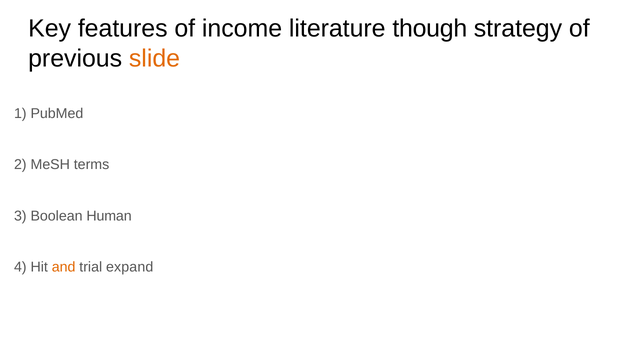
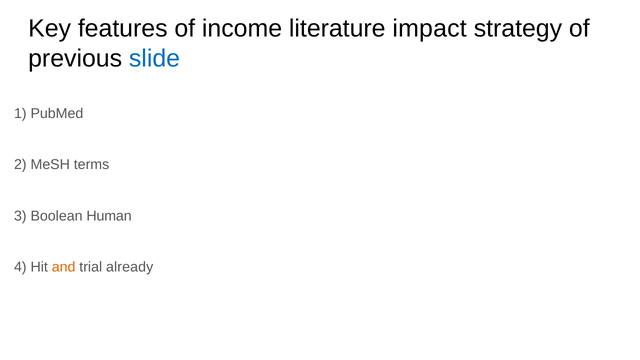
though: though -> impact (430, 29)
slide colour: orange -> blue (155, 58)
expand: expand -> already (130, 267)
